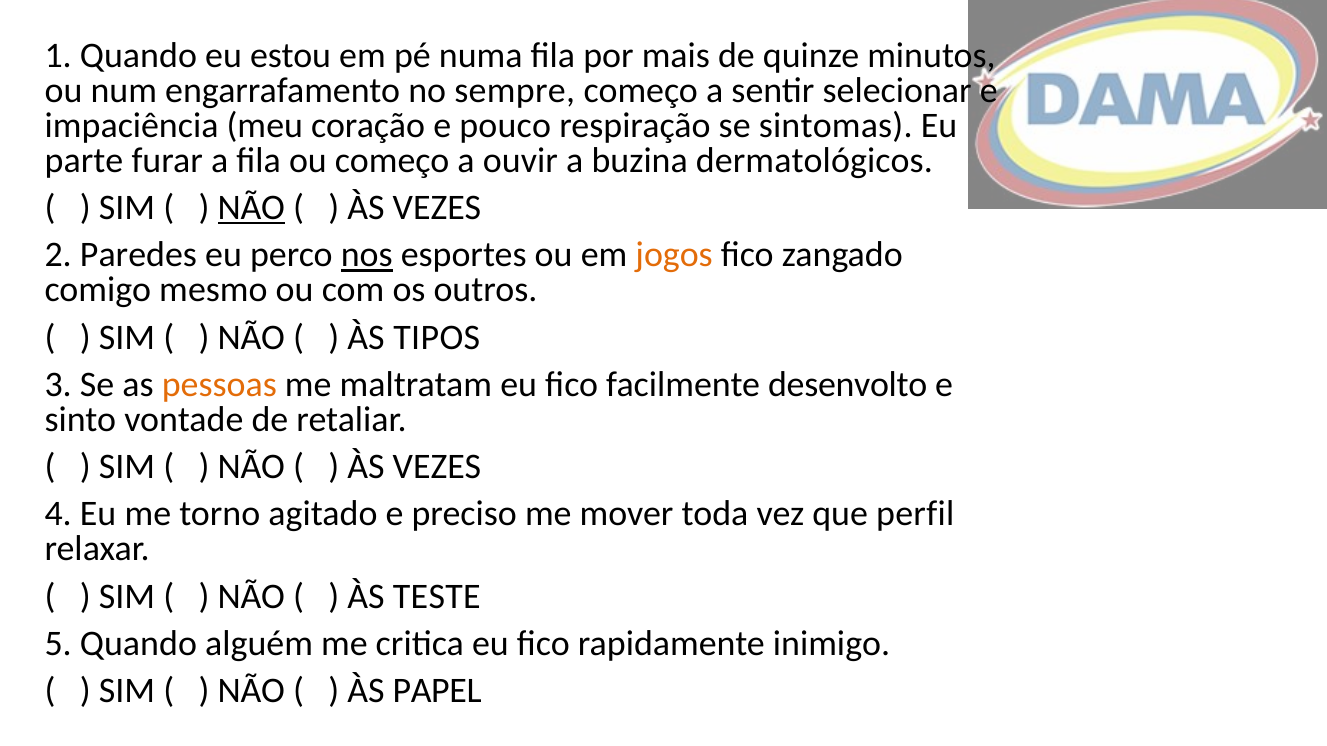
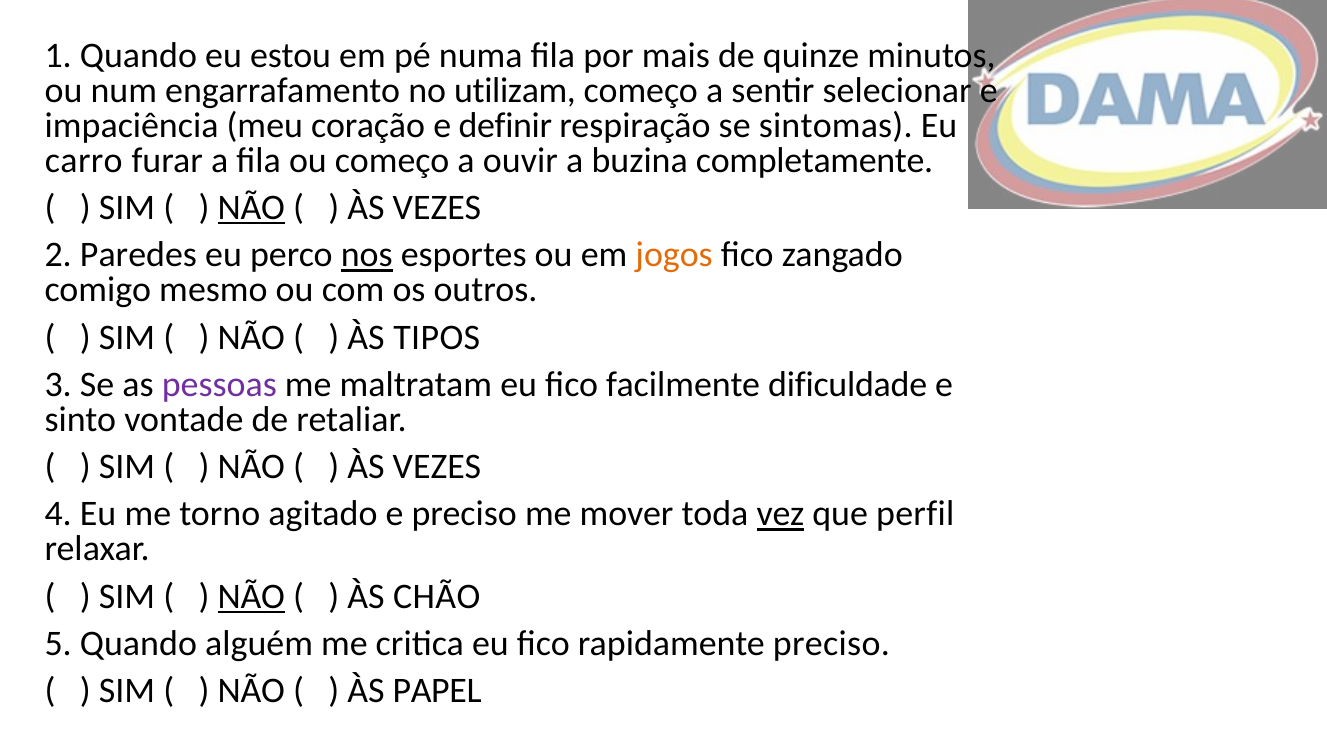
sempre: sempre -> utilizam (515, 91)
pouco: pouco -> definir (505, 126)
parte: parte -> carro (84, 161)
dermatológicos: dermatológicos -> completamente (815, 161)
pessoas colour: orange -> purple (219, 385)
desenvolto: desenvolto -> dificuldade (848, 385)
vez underline: none -> present (780, 514)
NÃO underline: none -> present (251, 597)
TESTE: TESTE -> CHÃO (437, 597)
rapidamente inimigo: inimigo -> preciso (831, 644)
